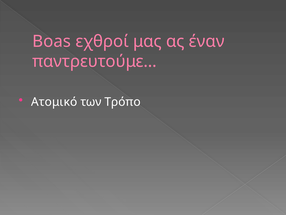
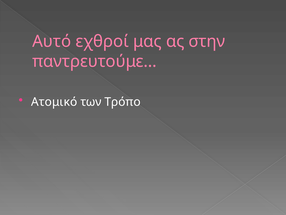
Boas: Boas -> Αυτό (52, 41)
έναν: έναν -> στην (207, 41)
